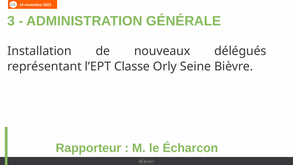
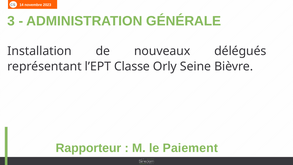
Écharcon: Écharcon -> Paiement (190, 148)
